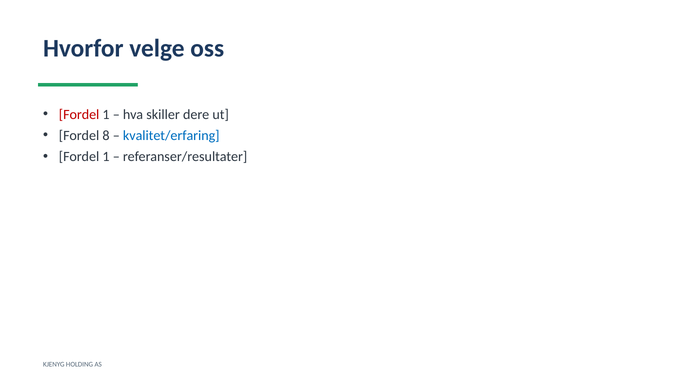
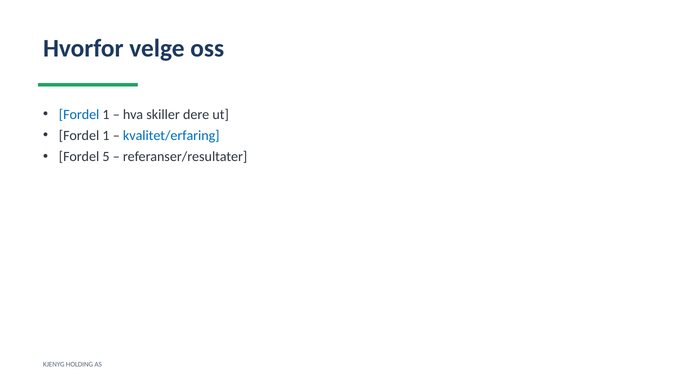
Fordel colour: red -> blue (79, 114)
8: 8 -> 1 (106, 136)
1: 1 -> 5 (106, 157)
